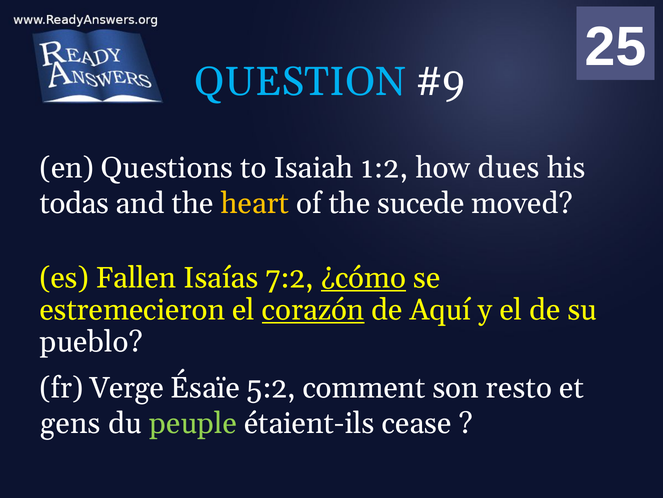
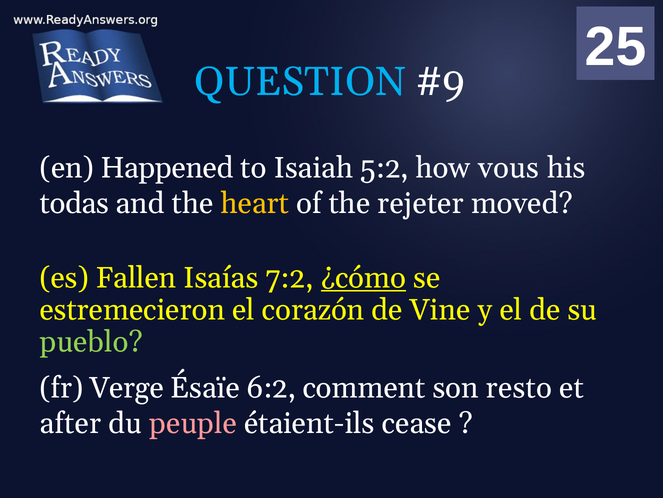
Questions: Questions -> Happened (167, 168)
1:2: 1:2 -> 5:2 (385, 168)
dues: dues -> vous (509, 168)
sucede: sucede -> rejeter (421, 203)
corazón underline: present -> none (313, 309)
Aquí: Aquí -> Vine (440, 309)
pueblo colour: white -> light green (91, 341)
5:2: 5:2 -> 6:2 (271, 388)
gens: gens -> after (70, 423)
peuple colour: light green -> pink (193, 423)
